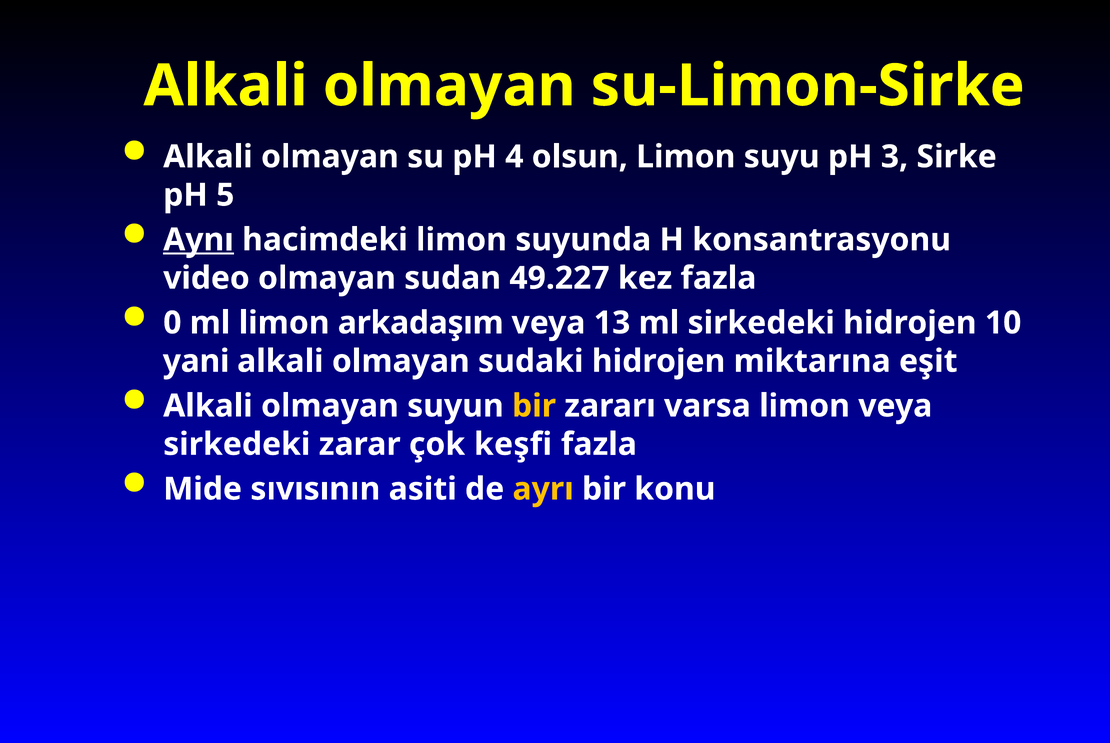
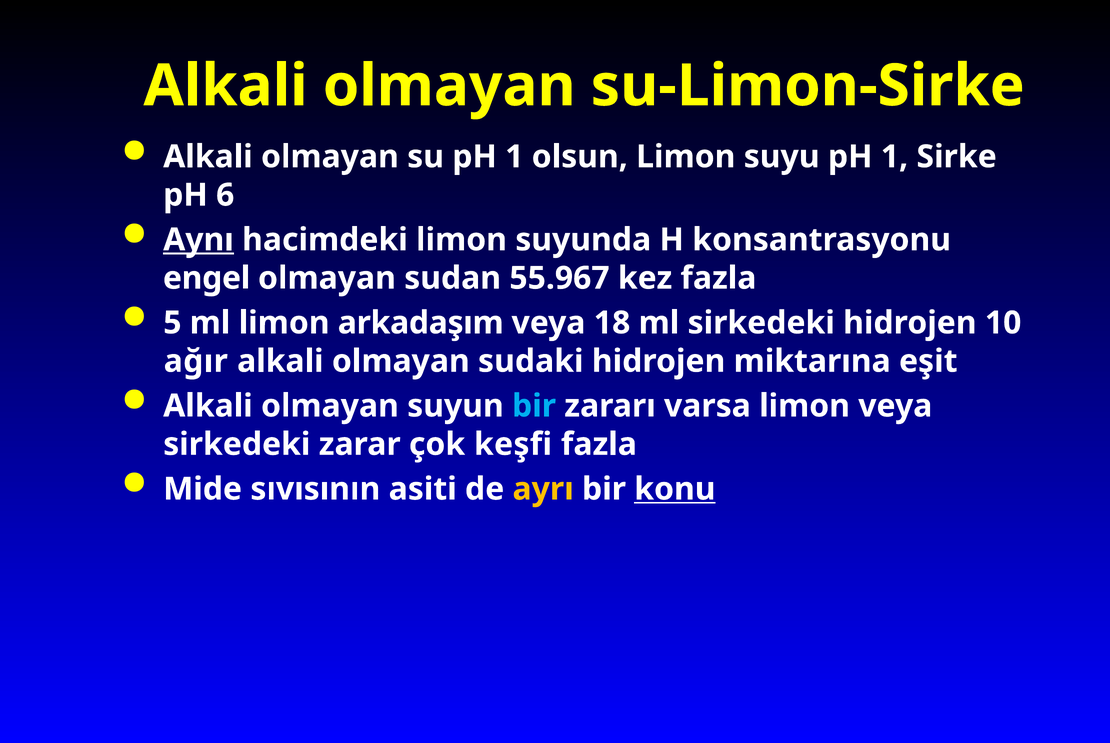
su pH 4: 4 -> 1 (514, 157)
suyu pH 3: 3 -> 1 (894, 157)
5: 5 -> 6 (225, 195)
video: video -> engel (207, 278)
49.227: 49.227 -> 55.967 (559, 278)
0: 0 -> 5 (172, 323)
13: 13 -> 18 (612, 323)
yani: yani -> ağır (196, 361)
bir colour: yellow -> light blue (534, 406)
konu underline: none -> present (675, 489)
